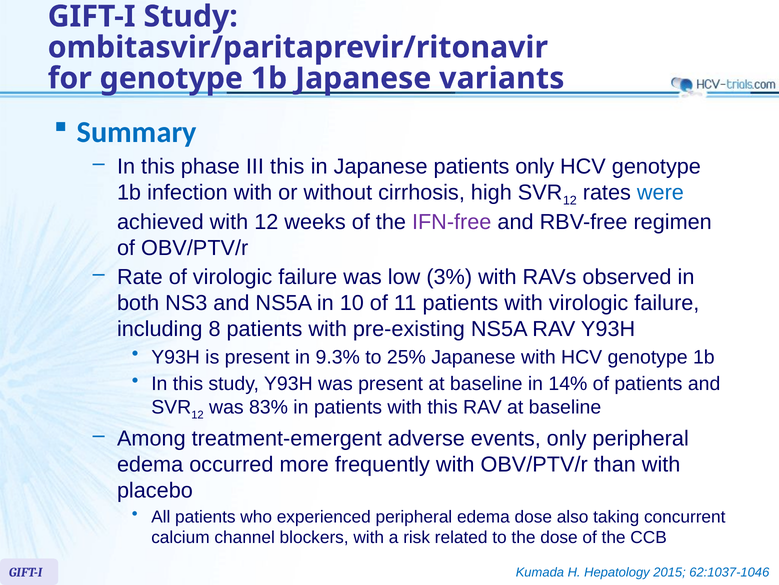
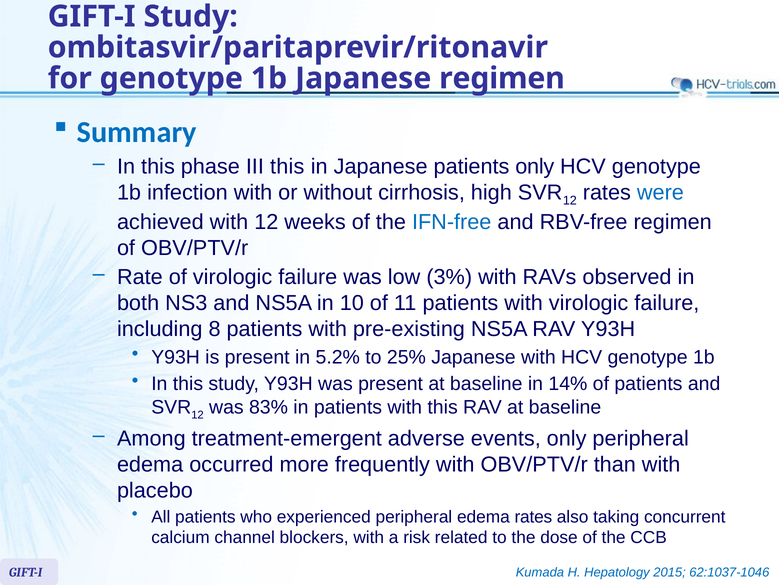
Japanese variants: variants -> regimen (502, 78)
IFN-free colour: purple -> blue (452, 222)
9.3%: 9.3% -> 5.2% (338, 357)
edema dose: dose -> rates (533, 516)
